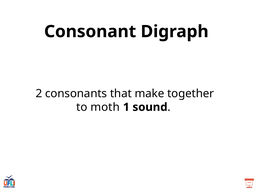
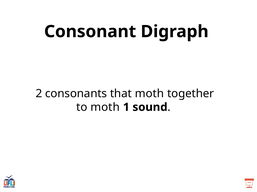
that make: make -> moth (149, 94)
